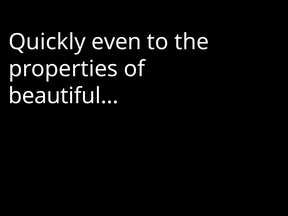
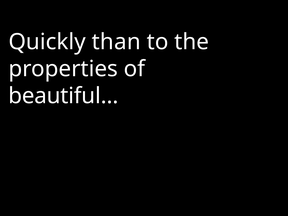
even: even -> than (116, 42)
